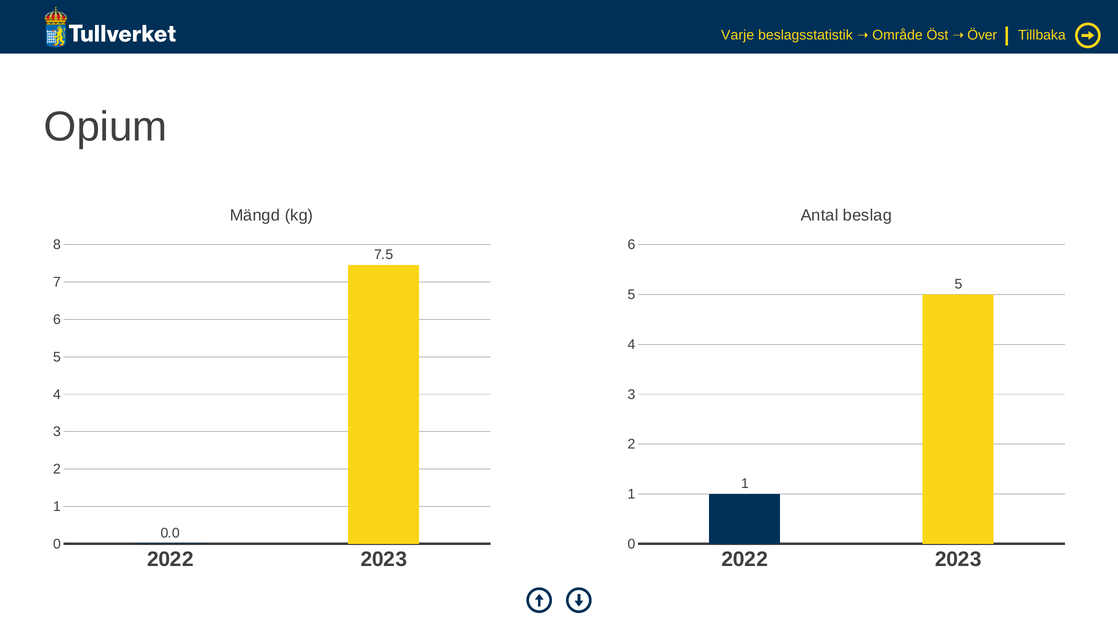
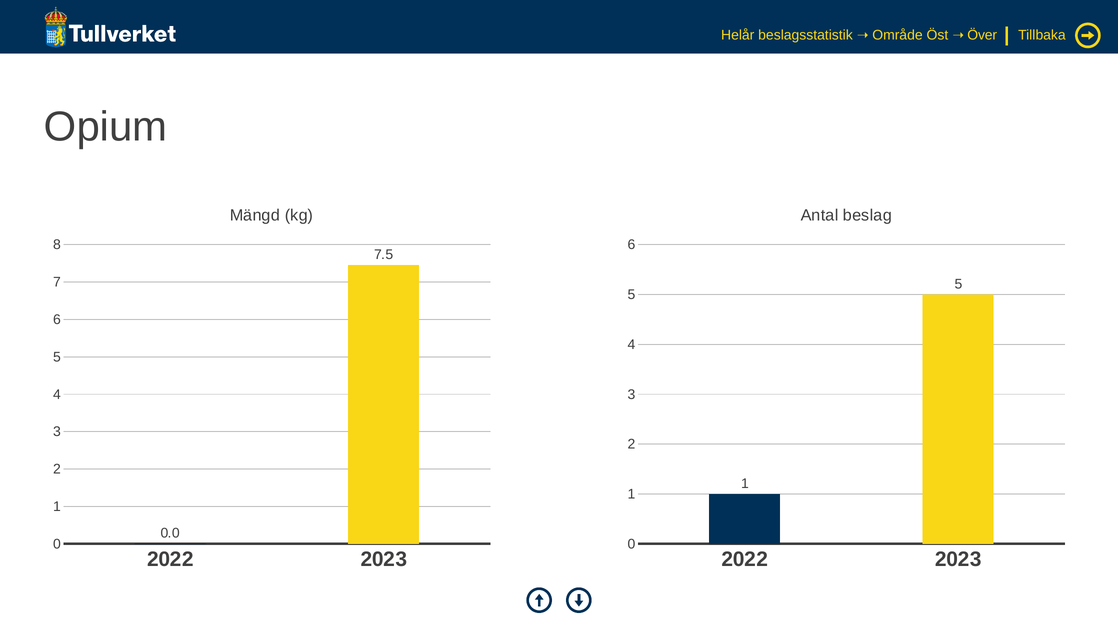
Varje: Varje -> Helår (738, 35)
